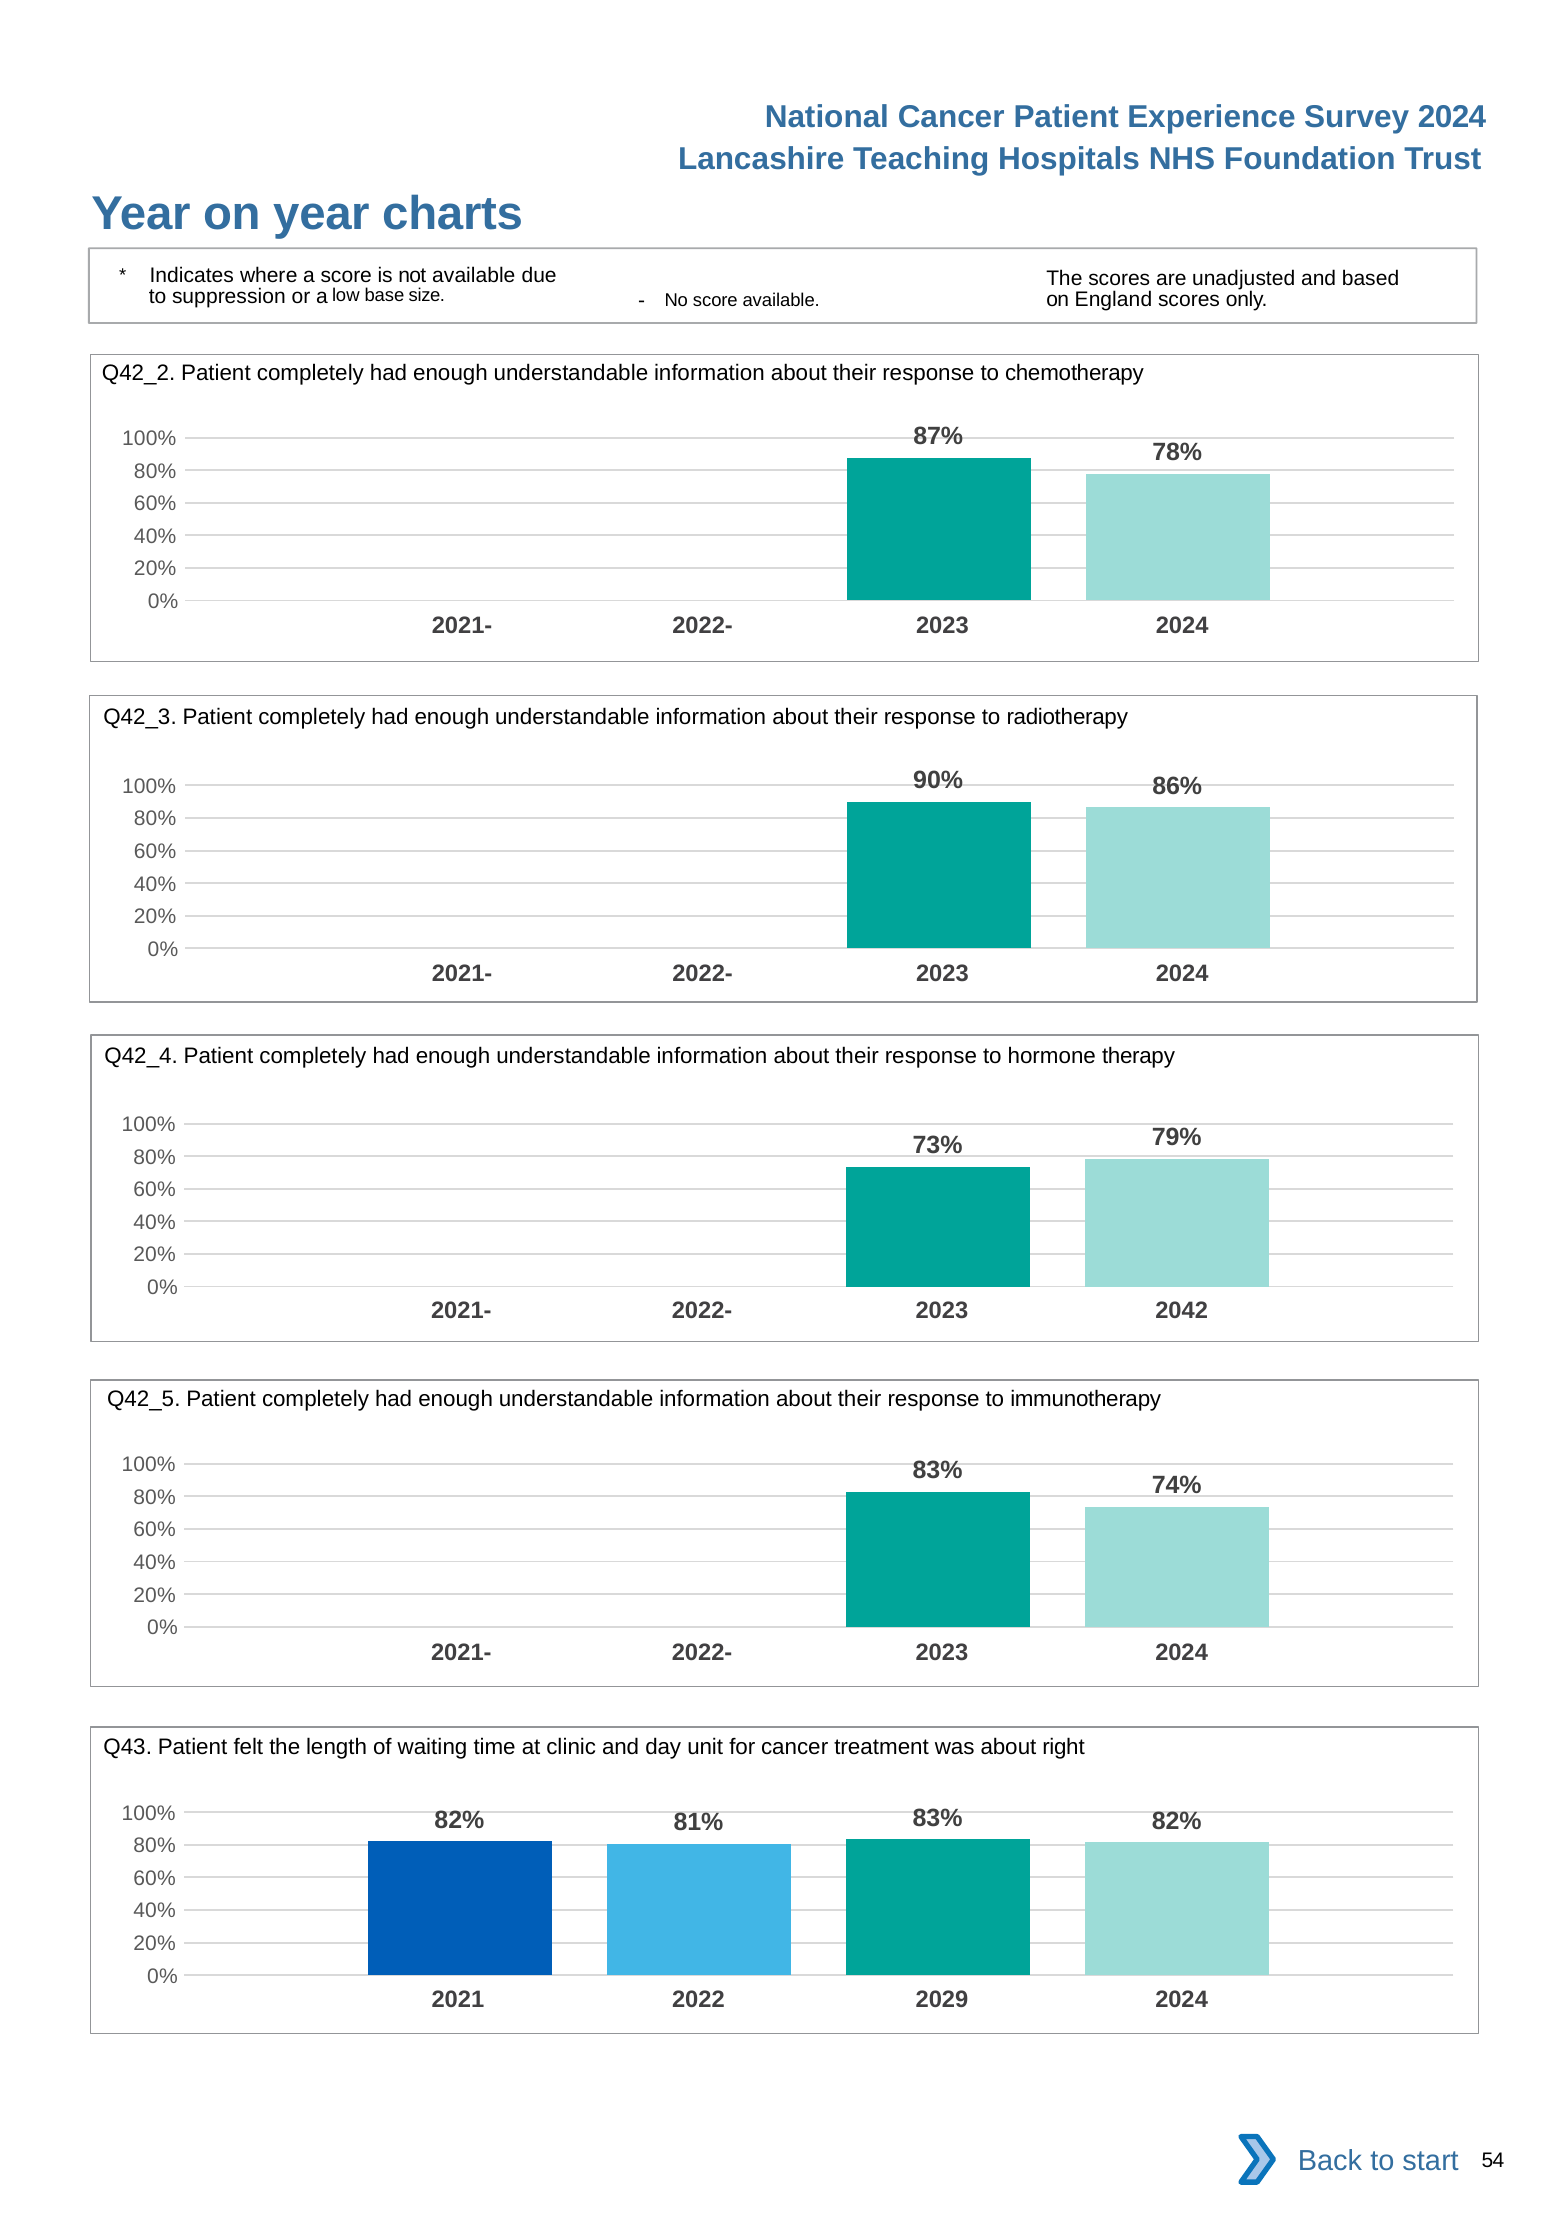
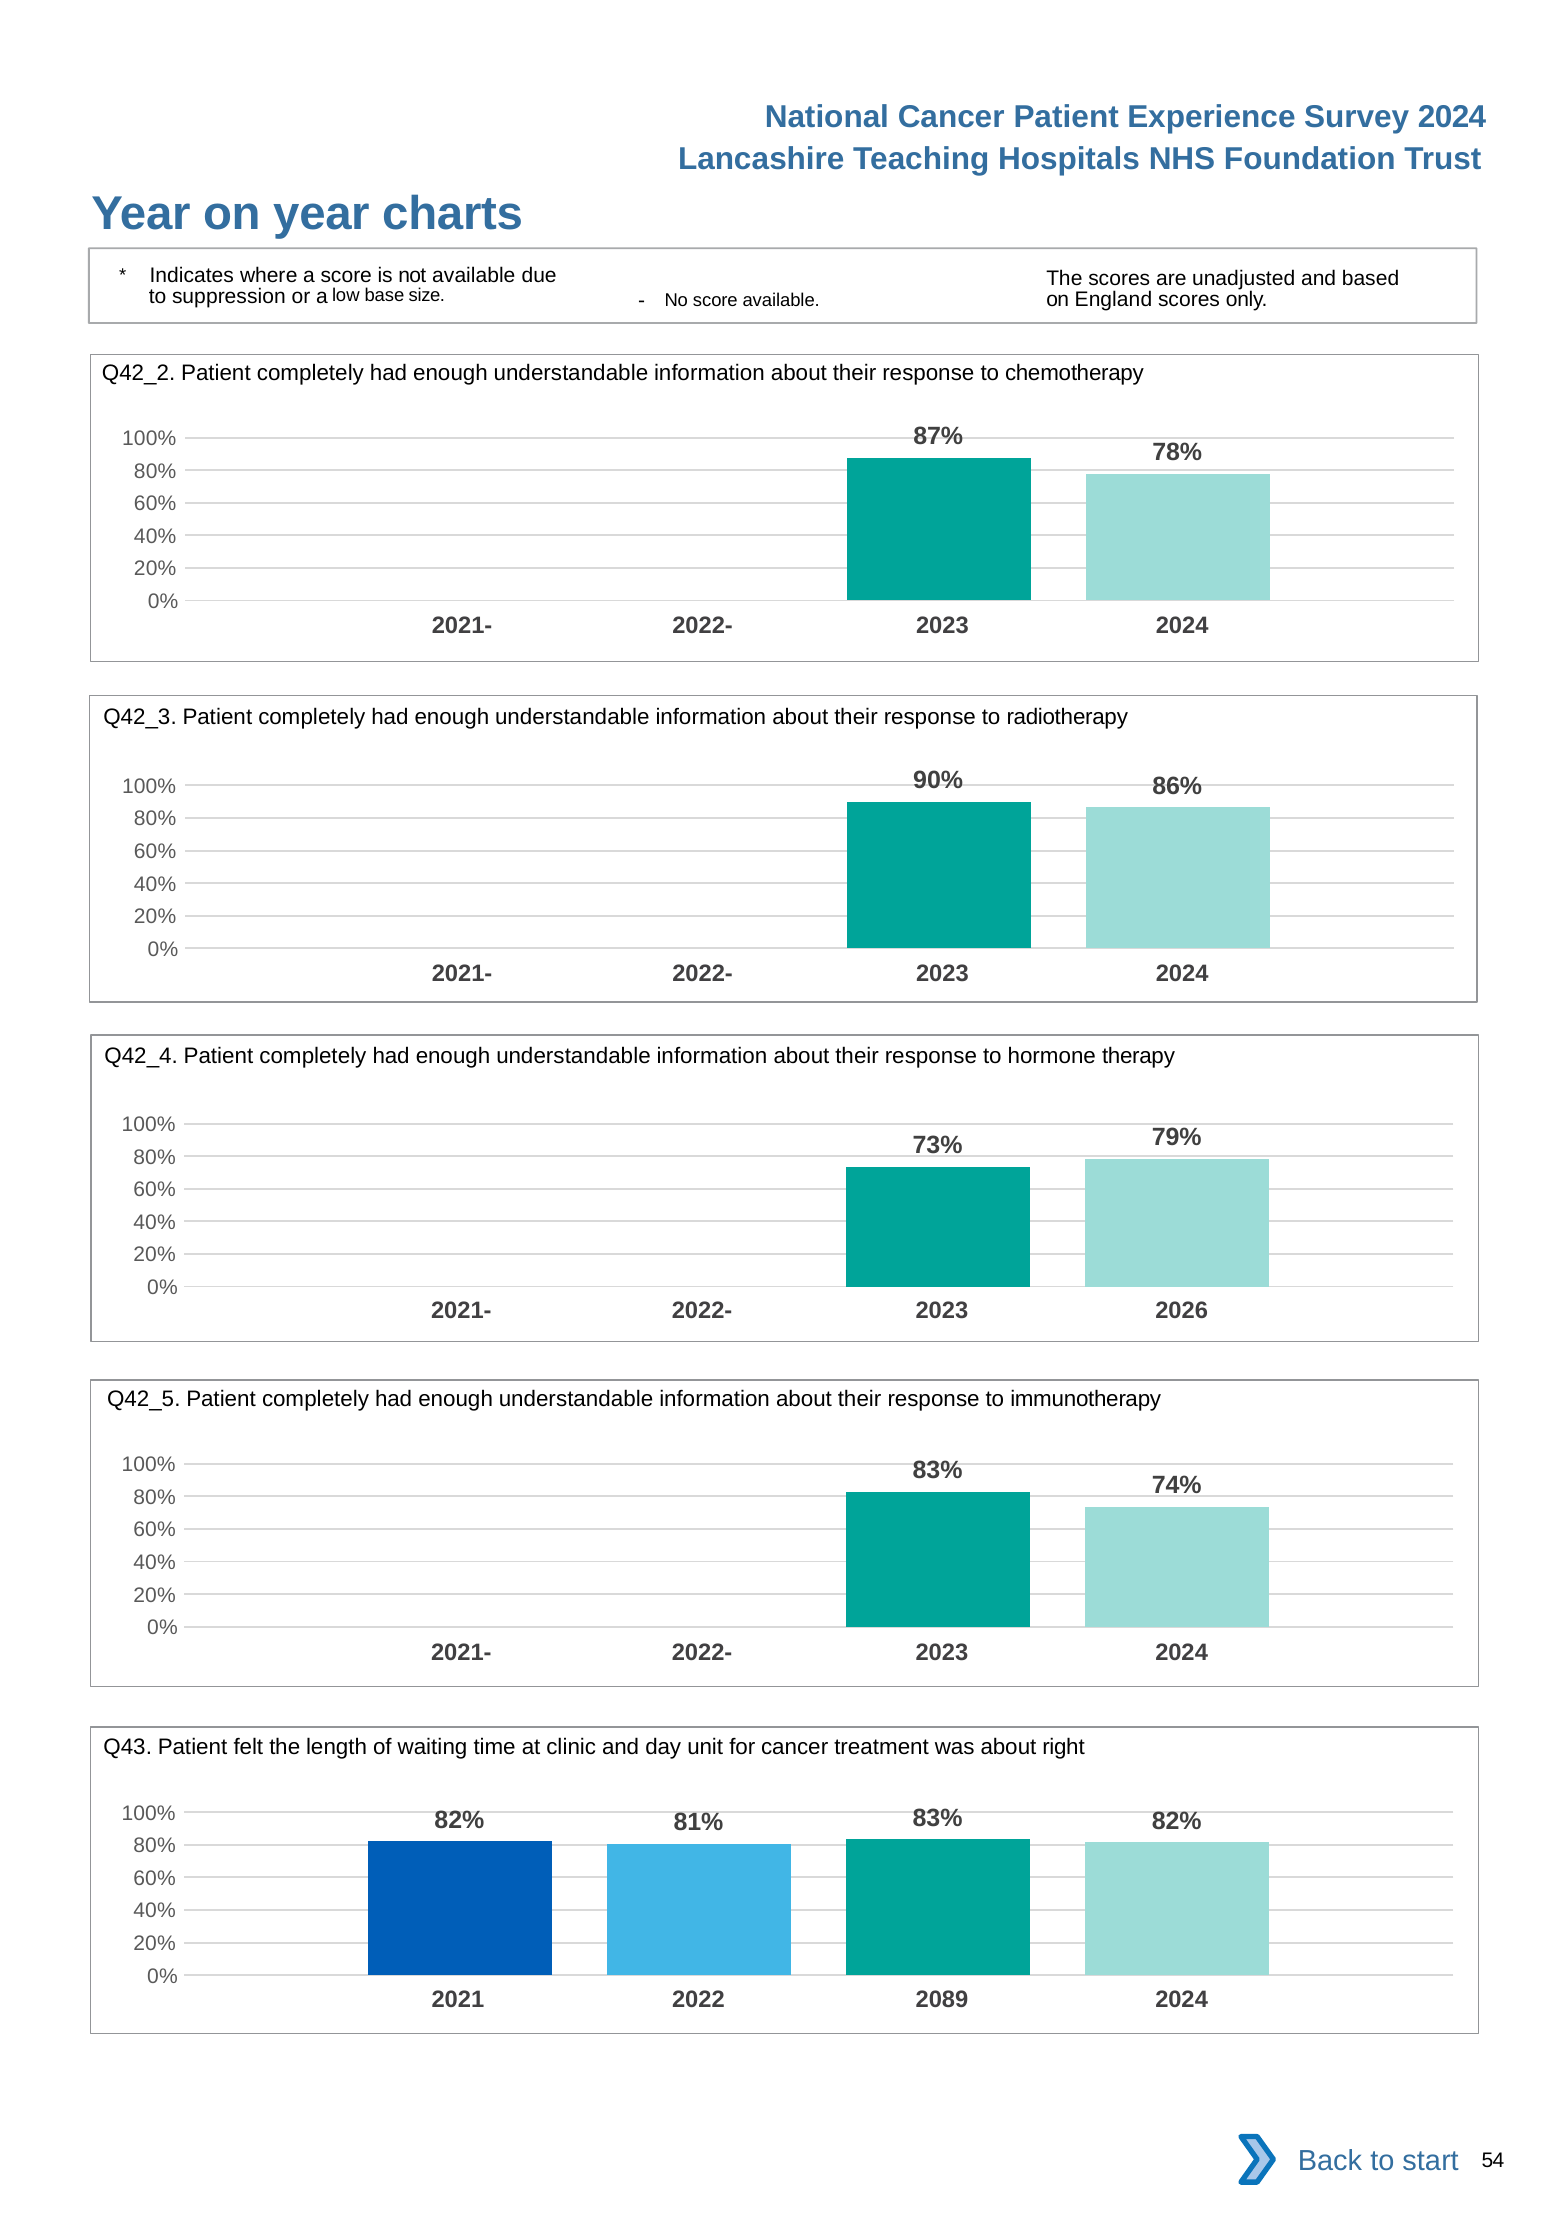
2042: 2042 -> 2026 (1182, 1310)
2029: 2029 -> 2089 (942, 2000)
